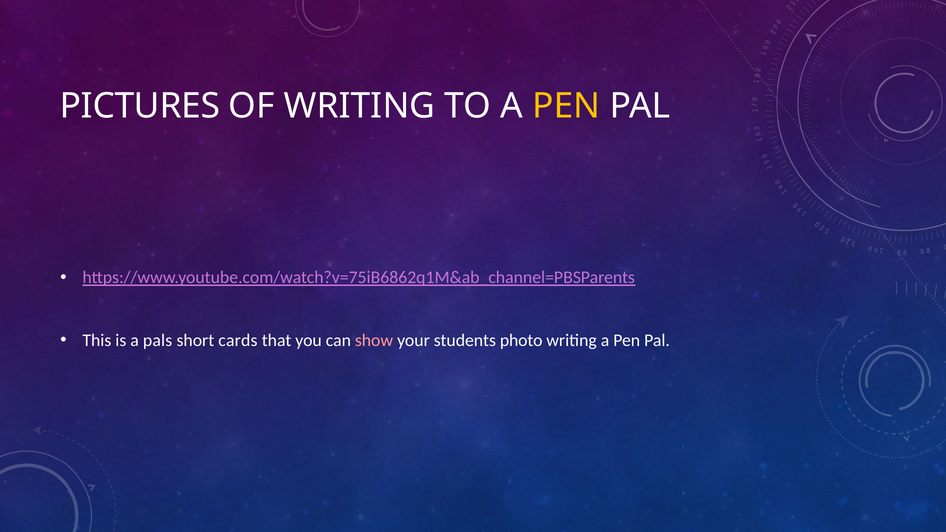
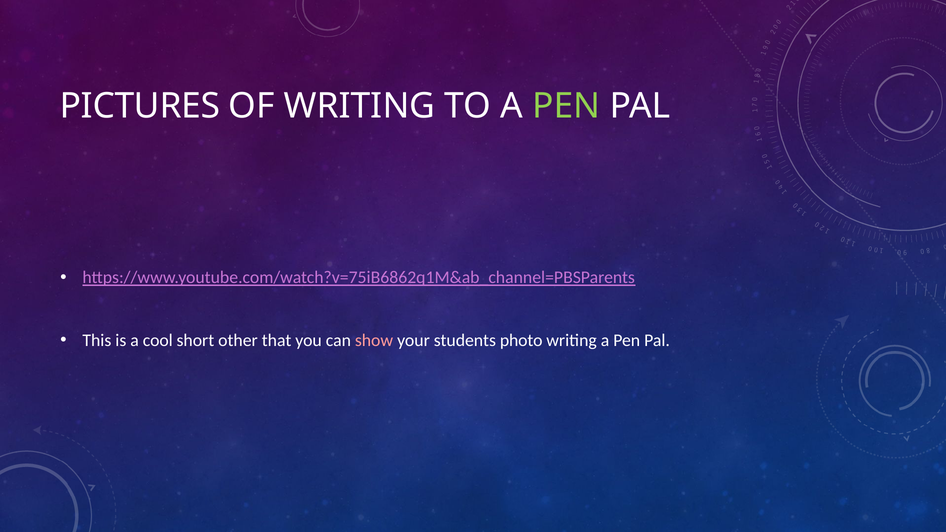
PEN colour: yellow -> light green (566, 106)
pals: pals -> cool (158, 340)
cards: cards -> other (238, 340)
